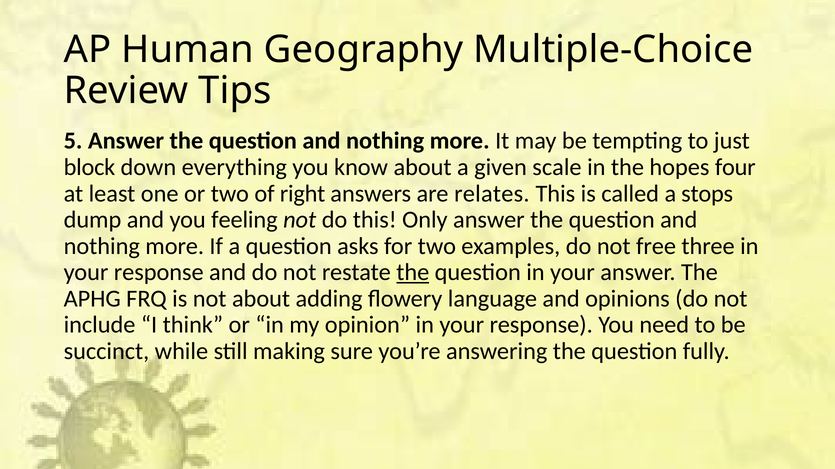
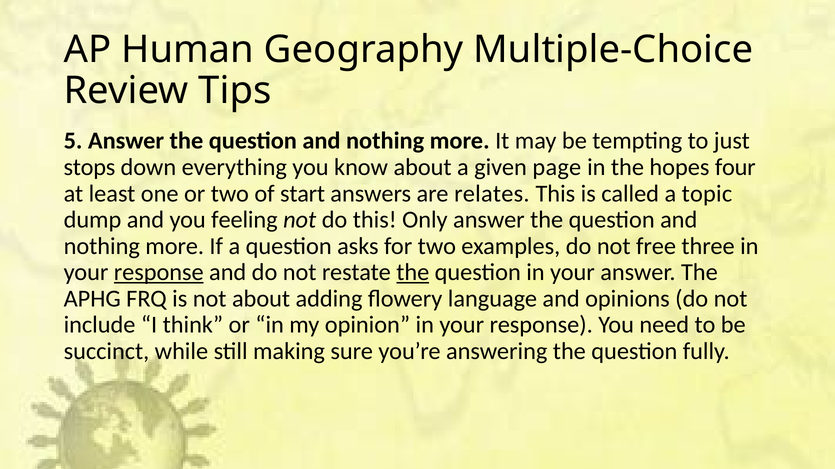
block: block -> stops (89, 167)
scale: scale -> page (557, 167)
right: right -> start (303, 194)
stops: stops -> topic (707, 194)
response underline: none -> present (159, 273)
